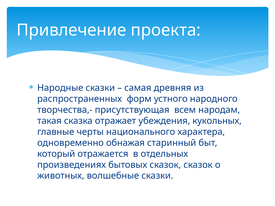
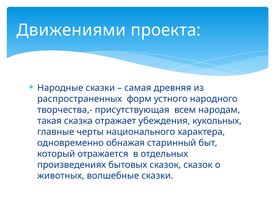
Привлечение: Привлечение -> Движениями (71, 30)
